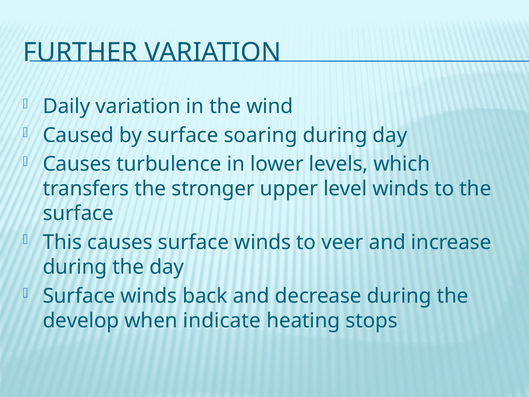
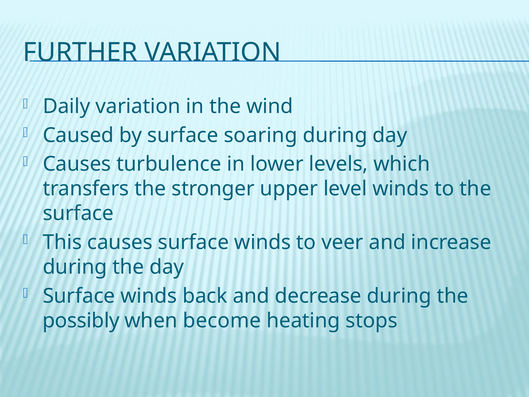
develop: develop -> possibly (81, 320)
indicate: indicate -> become (222, 320)
